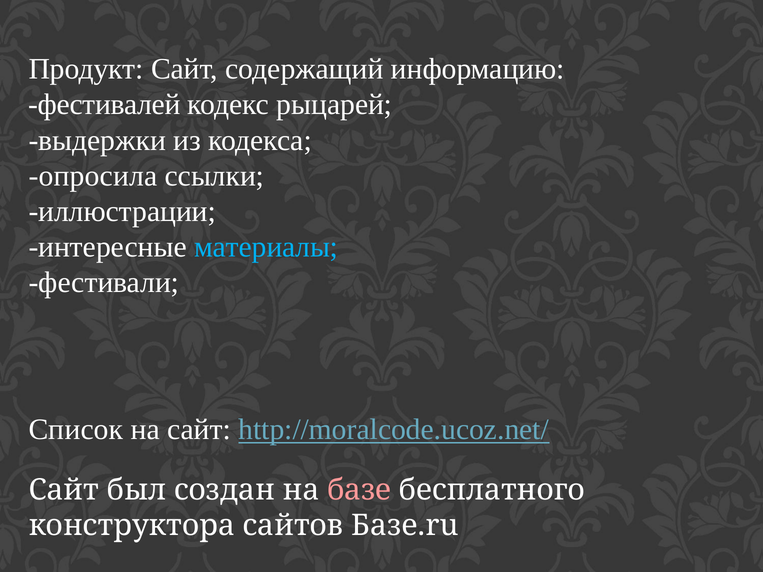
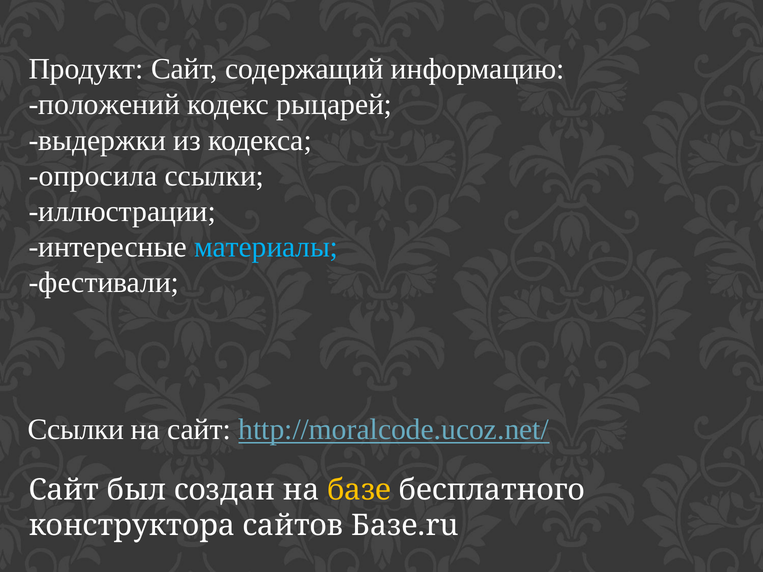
фестивалей: фестивалей -> положений (104, 105)
Список: Список -> Ссылки (76, 430)
базе colour: pink -> yellow (359, 490)
